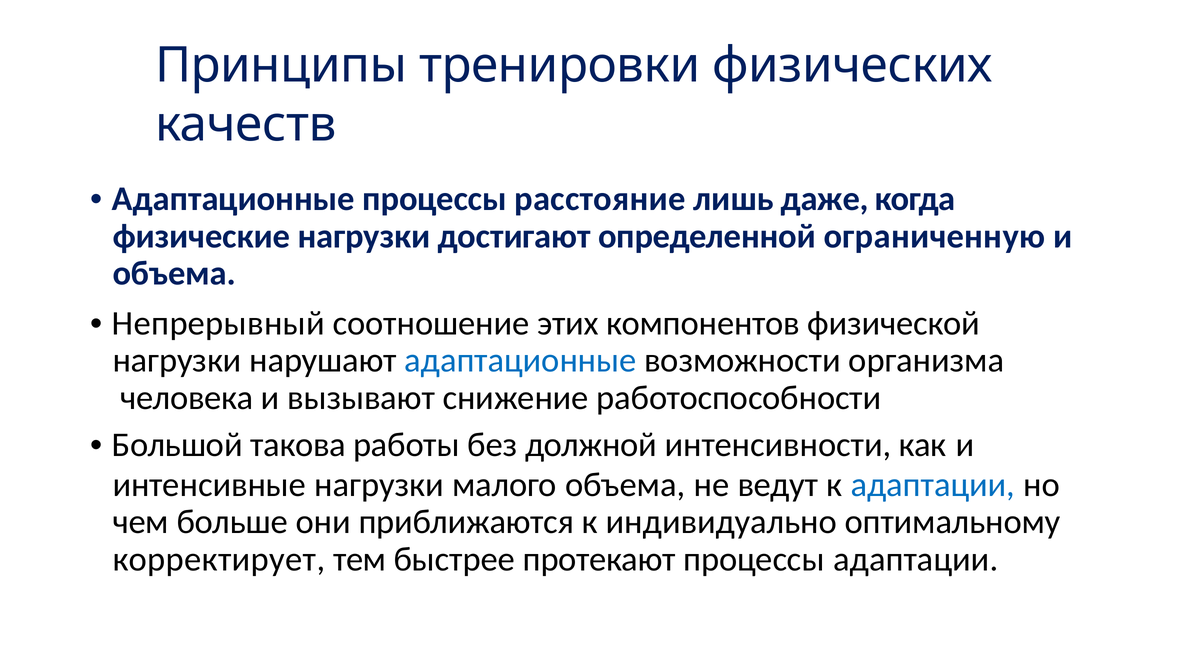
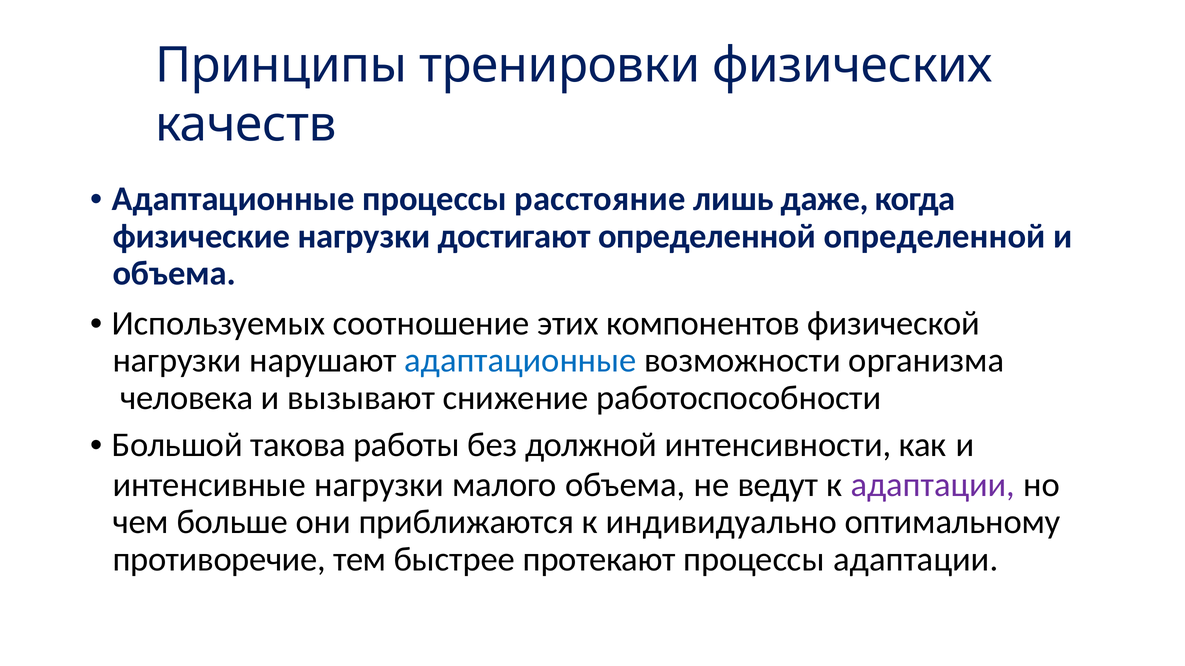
определенной ограниченную: ограниченную -> определенной (935, 236)
Непрерывный: Непрерывный -> Используемых (219, 323)
адаптации colour: blue -> purple (933, 485)
корректирует: корректирует -> противоречие (219, 560)
